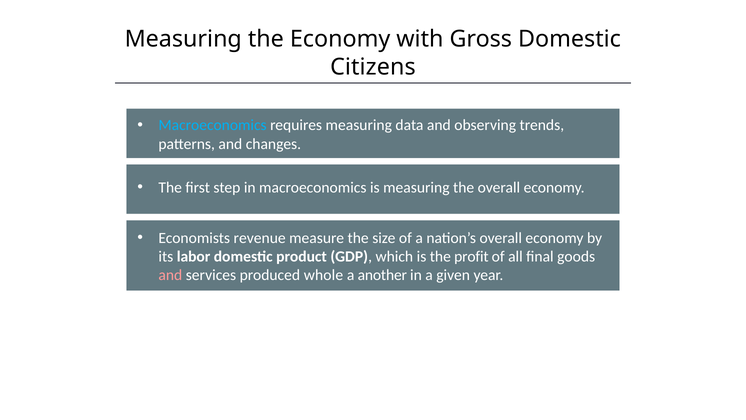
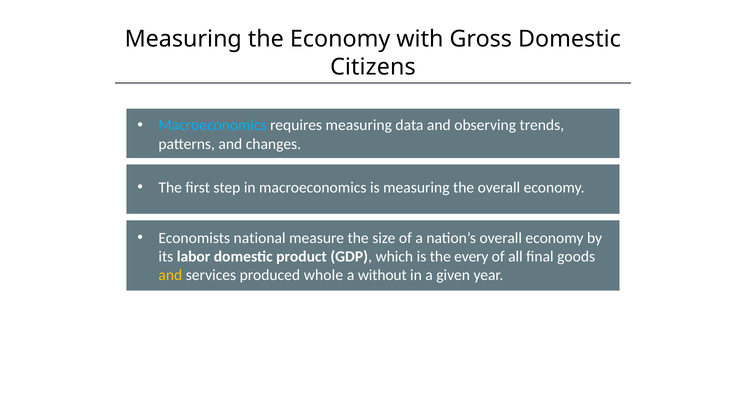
revenue: revenue -> national (260, 238)
profit: profit -> every (471, 256)
and colour: pink -> yellow (170, 275)
another: another -> without (382, 275)
